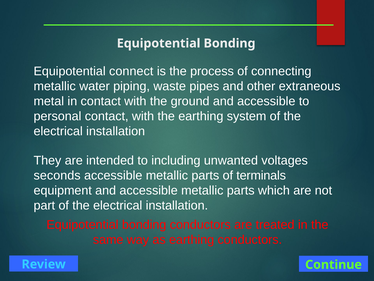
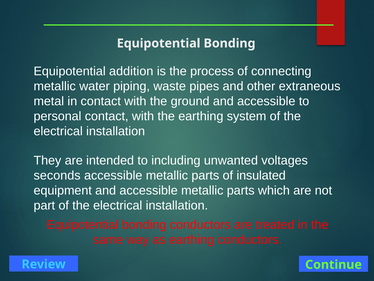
connect: connect -> addition (131, 71)
terminals: terminals -> insulated (261, 175)
